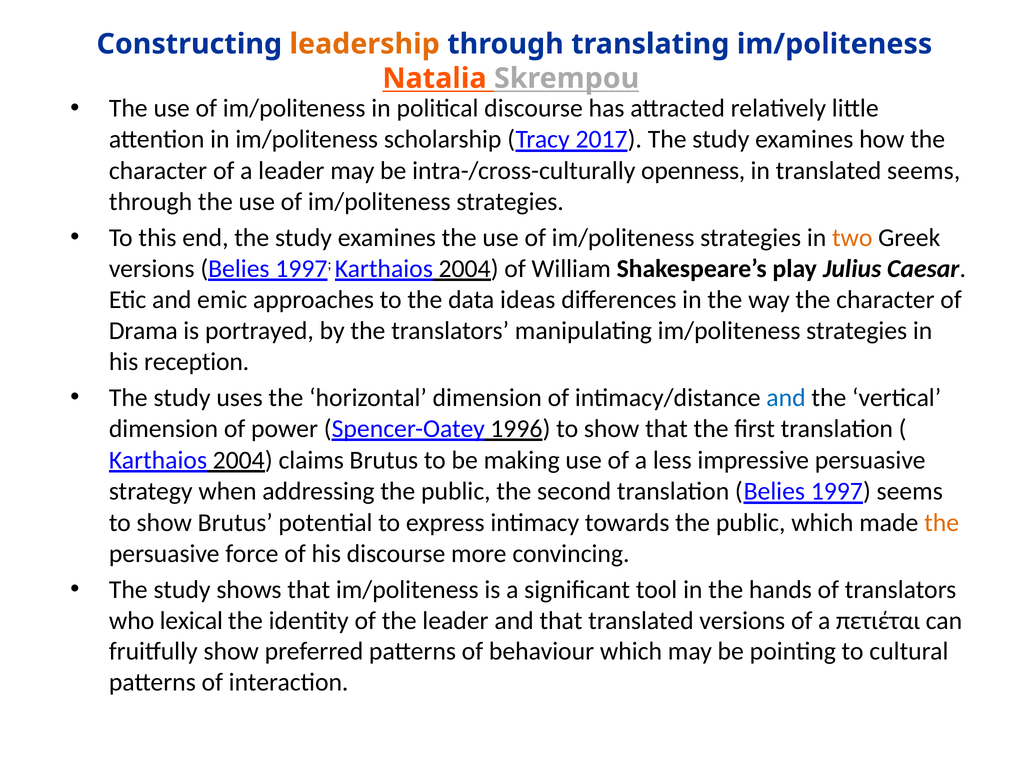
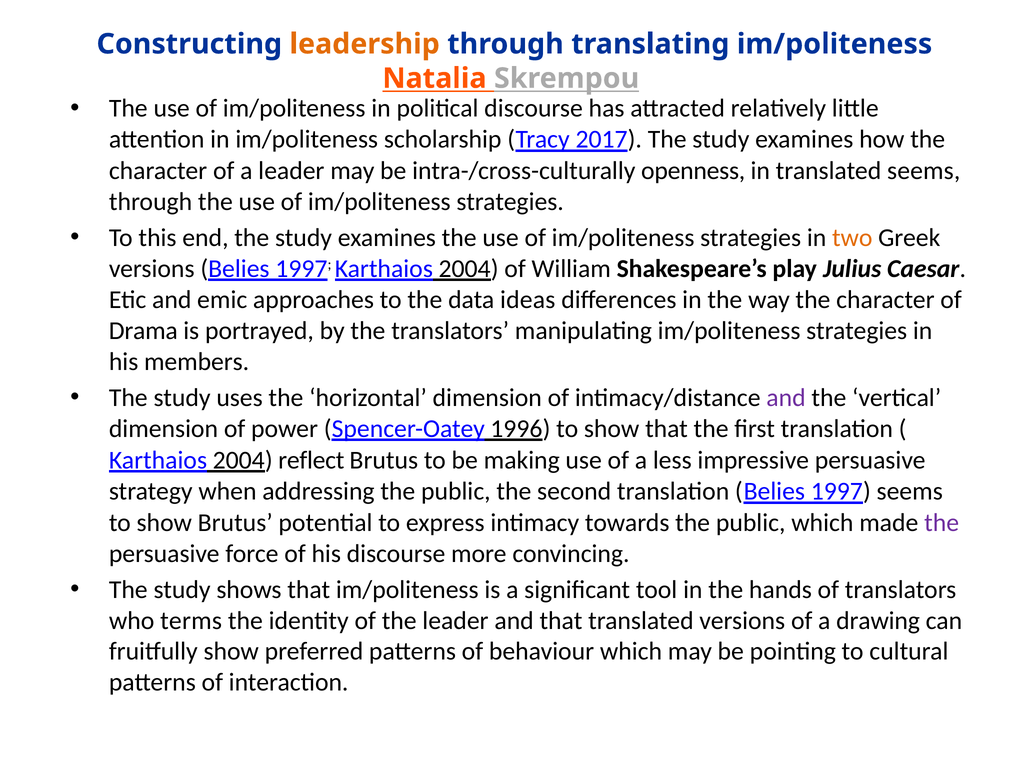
reception: reception -> members (197, 362)
and colour: blue -> purple (786, 398)
claims: claims -> reflect (311, 460)
the colour: orange -> purple (942, 523)
lexical: lexical -> terms (191, 620)
πετιέται: πετιέται -> drawing (878, 620)
